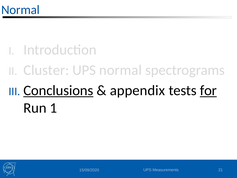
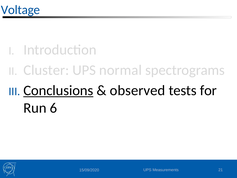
Normal: Normal -> Voltage (20, 10)
appendix: appendix -> observed (137, 90)
for underline: present -> none (208, 90)
1: 1 -> 6 (53, 108)
